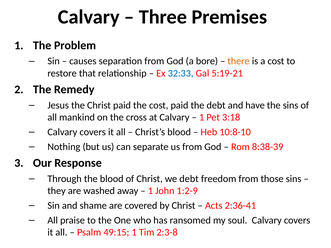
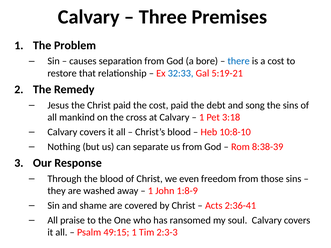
there colour: orange -> blue (239, 61)
have: have -> song (255, 105)
we debt: debt -> even (189, 179)
1:2-9: 1:2-9 -> 1:8-9 (187, 191)
2:3-8: 2:3-8 -> 2:3-3 (167, 233)
